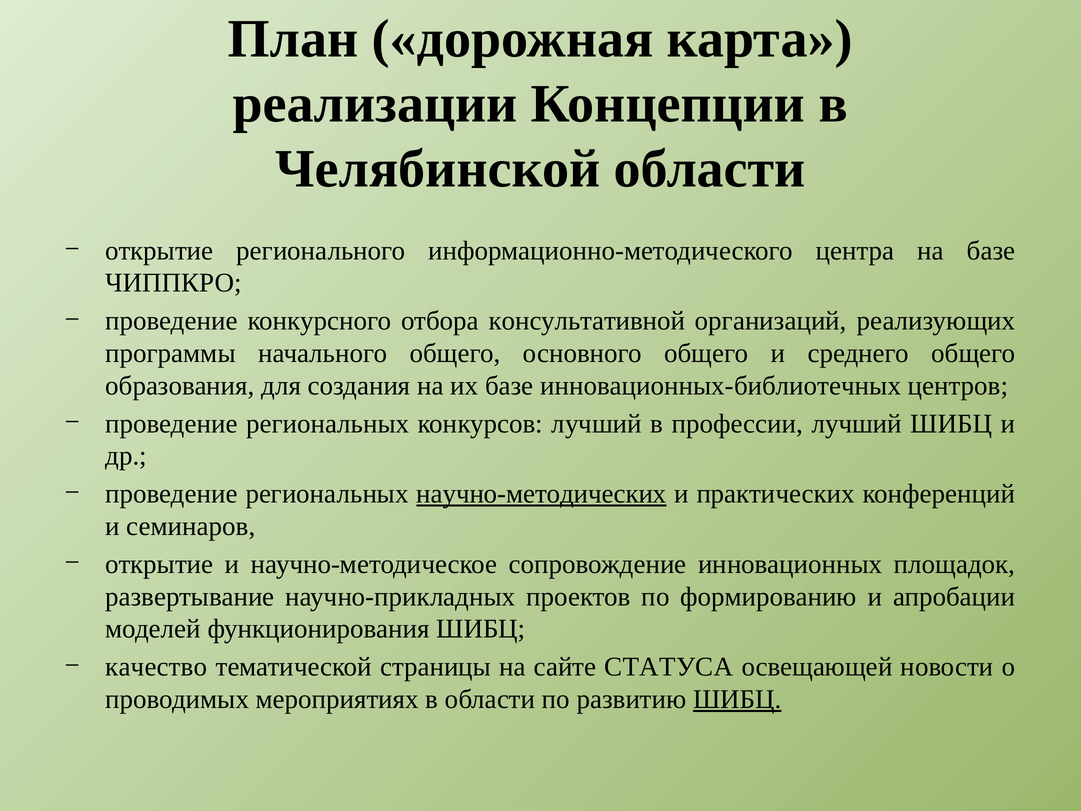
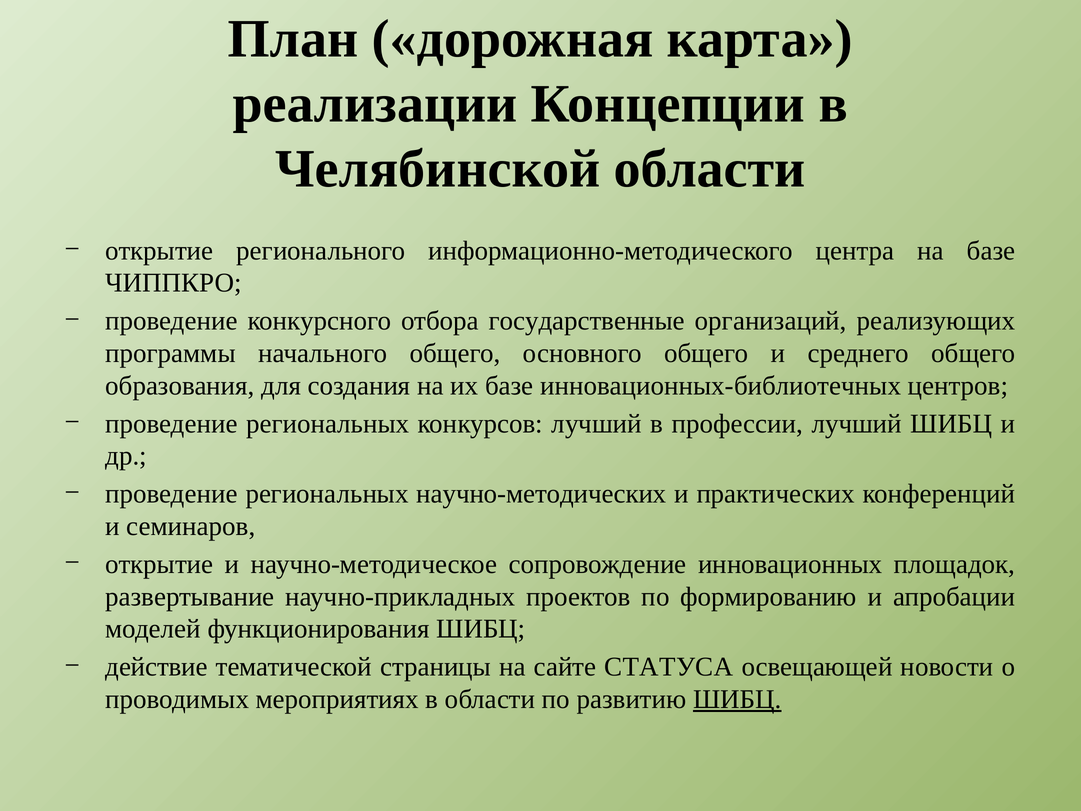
консультативной: консультативной -> государственные (587, 321)
научно-методических underline: present -> none (541, 494)
качество: качество -> действие (157, 667)
